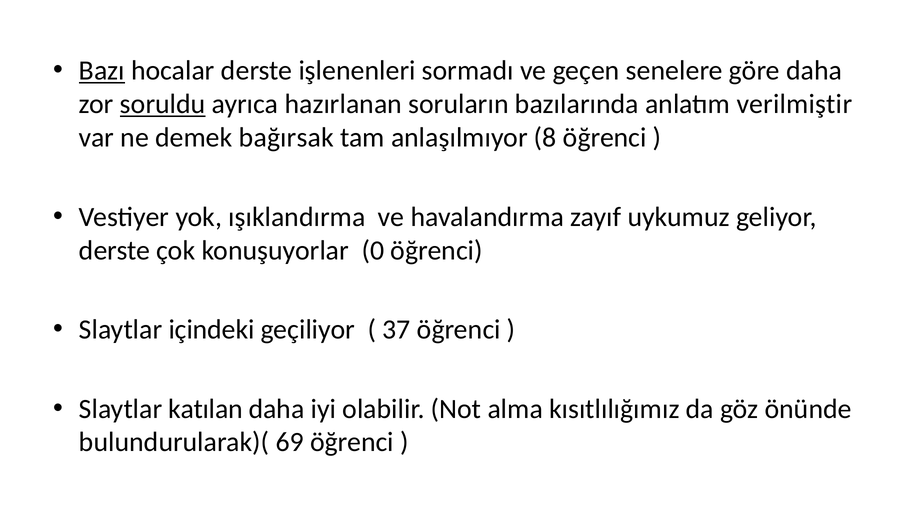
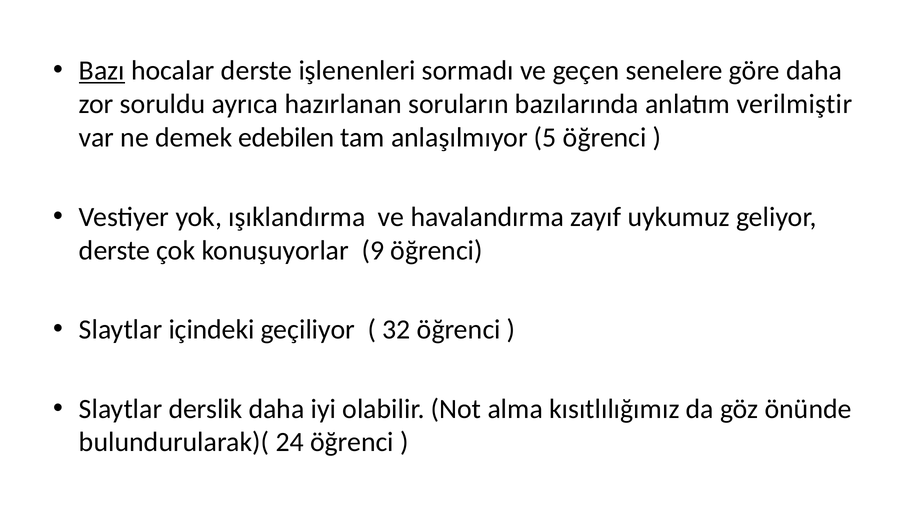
soruldu underline: present -> none (163, 104)
bağırsak: bağırsak -> edebilen (286, 138)
8: 8 -> 5 (545, 138)
0: 0 -> 9 (373, 250)
37: 37 -> 32 (396, 329)
katılan: katılan -> derslik (205, 409)
69: 69 -> 24 (290, 442)
